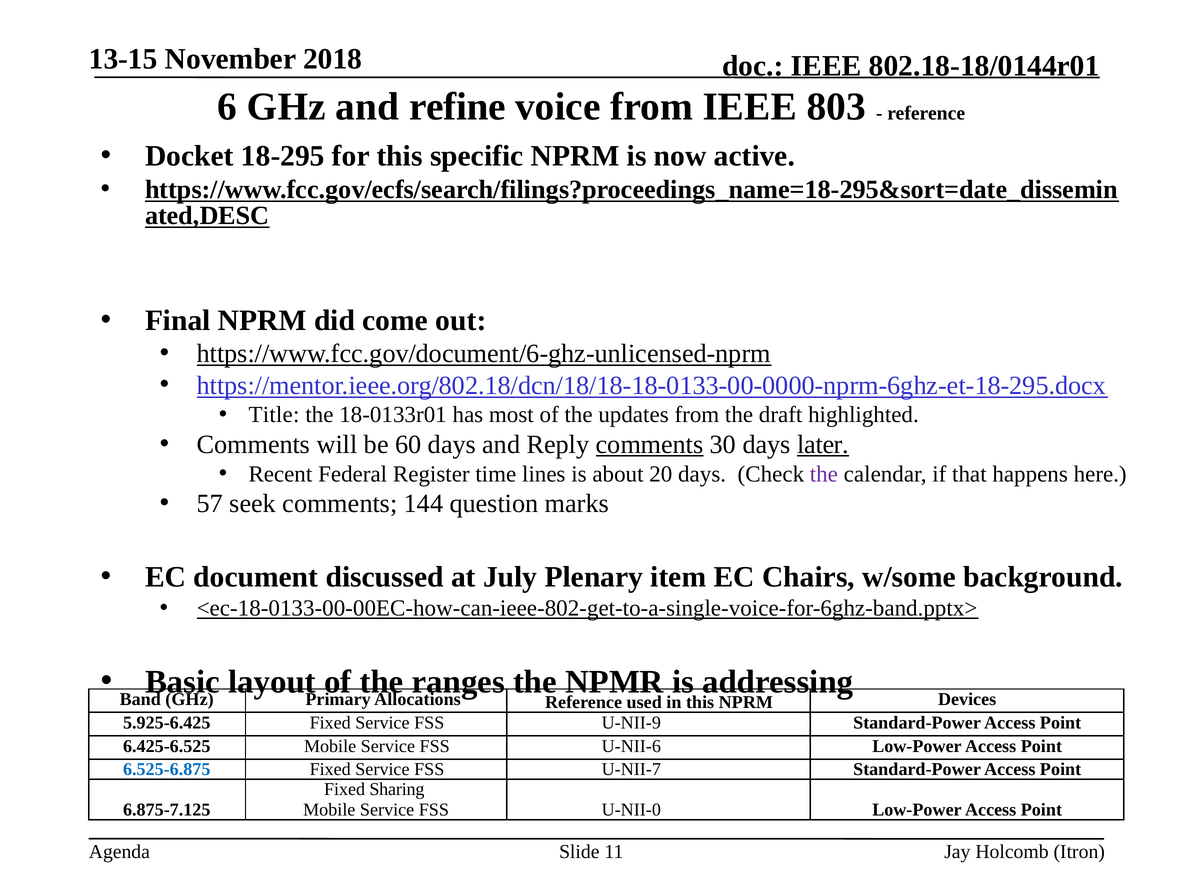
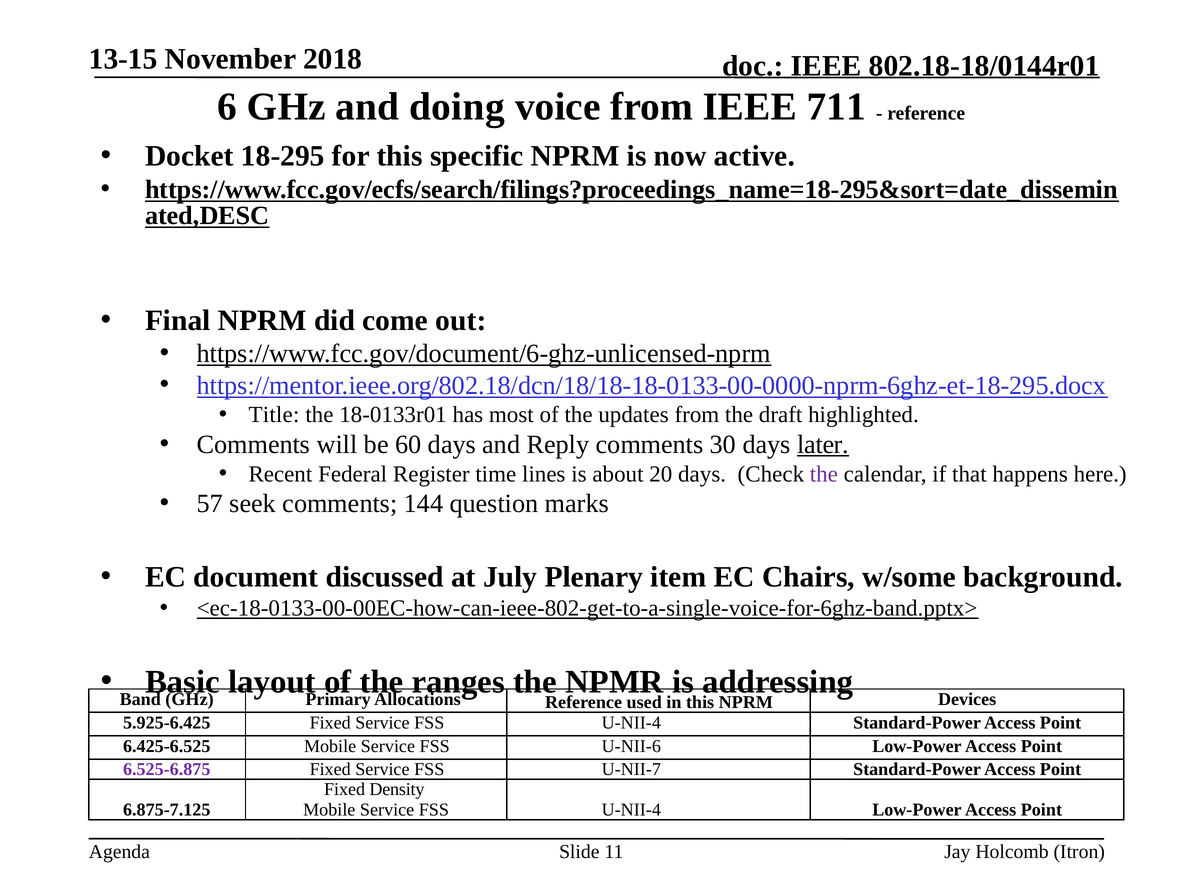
refine: refine -> doing (457, 107)
803: 803 -> 711 (836, 107)
comments underline: present -> none (650, 444)
Fixed Service FSS U-NII-9: U-NII-9 -> U-NII-4 (631, 722)
6.525-6.875 colour: blue -> purple (167, 769)
Sharing: Sharing -> Density (397, 789)
Mobile Service FSS U-NII-0: U-NII-0 -> U-NII-4 (631, 809)
